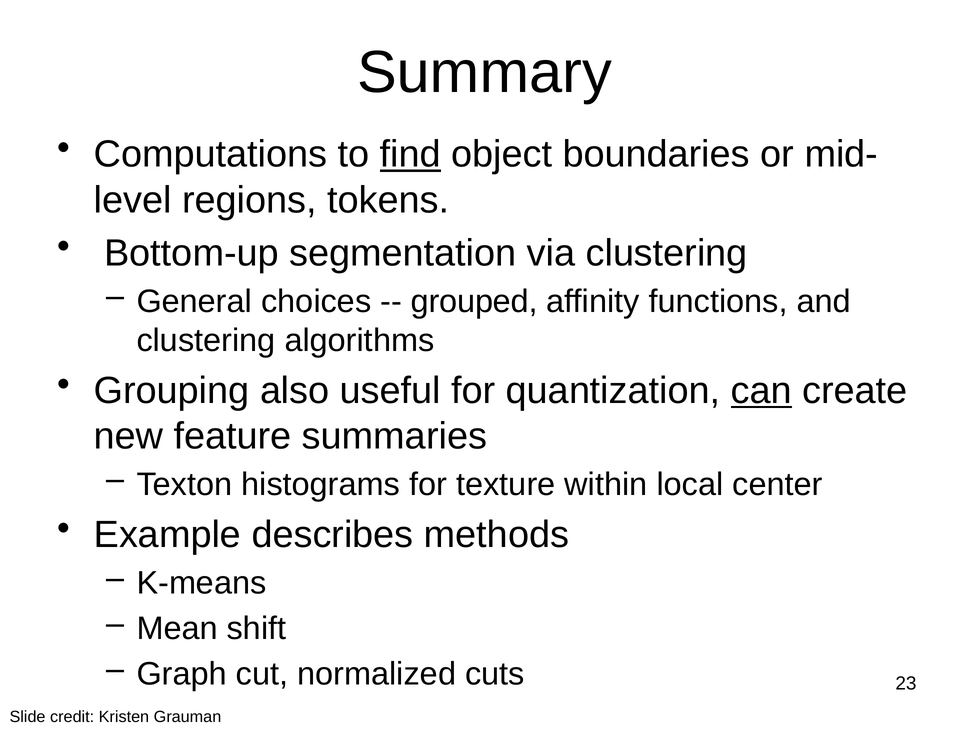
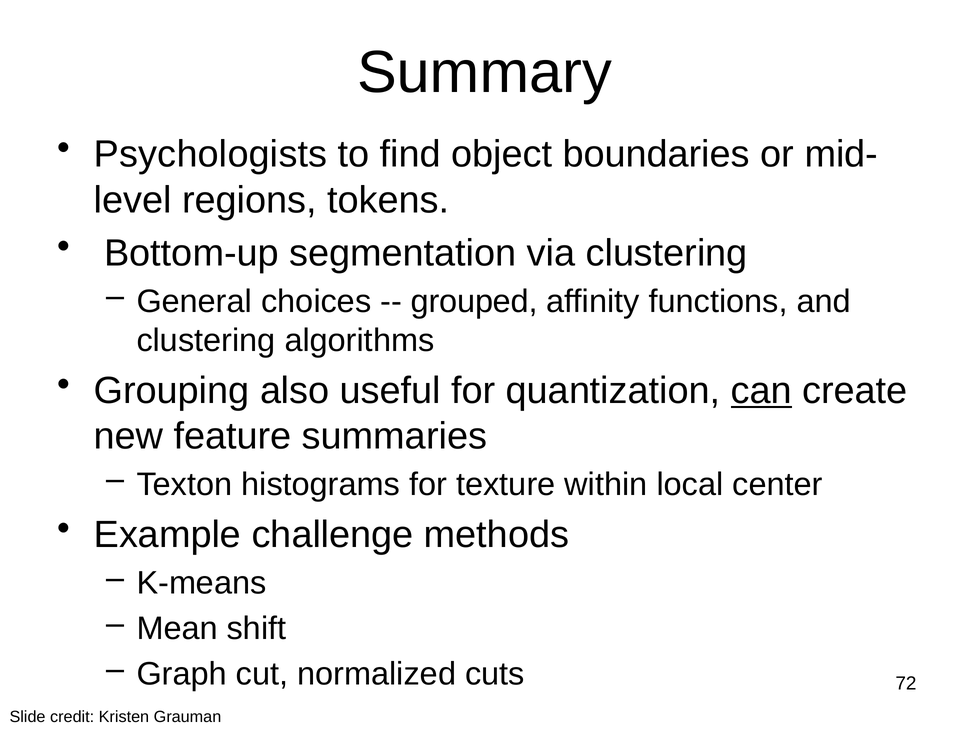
Computations: Computations -> Psychologists (211, 155)
find underline: present -> none (410, 155)
describes: describes -> challenge (333, 535)
23: 23 -> 72 (906, 683)
